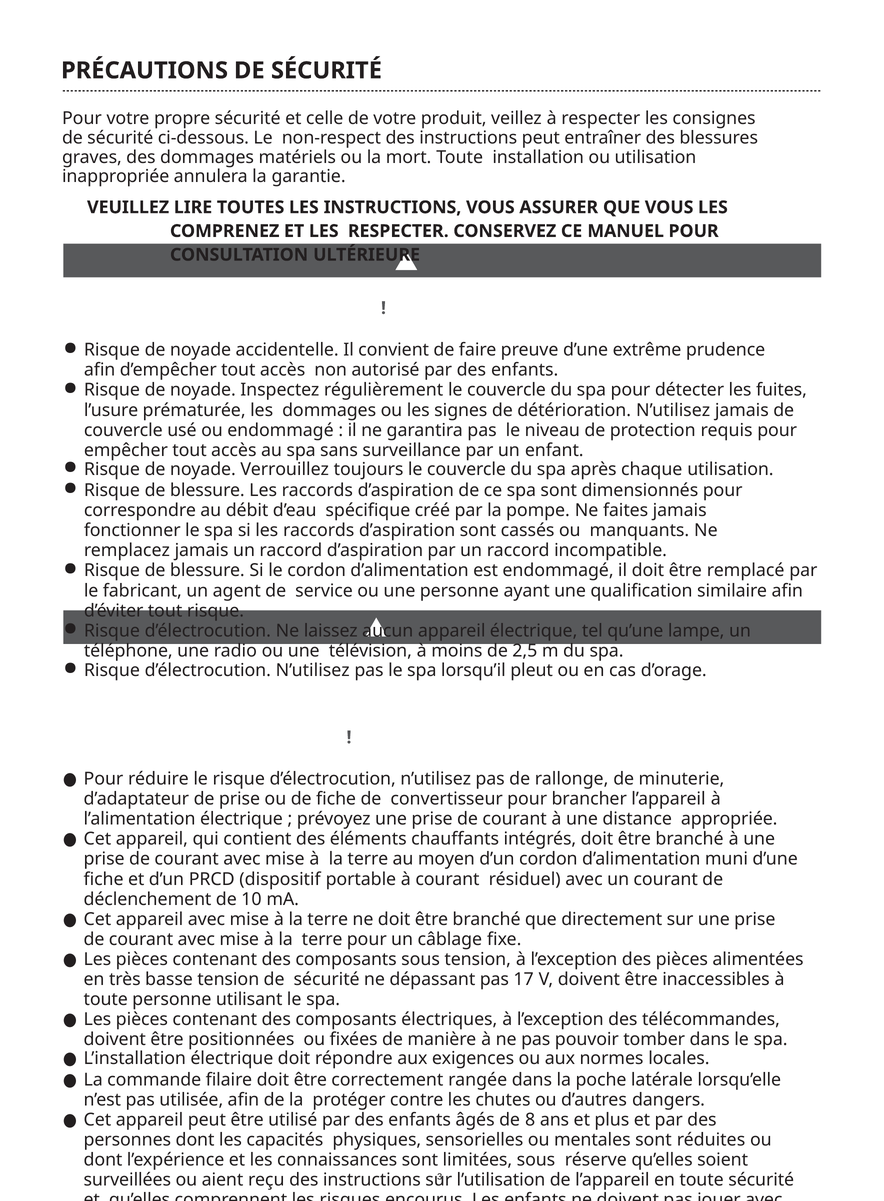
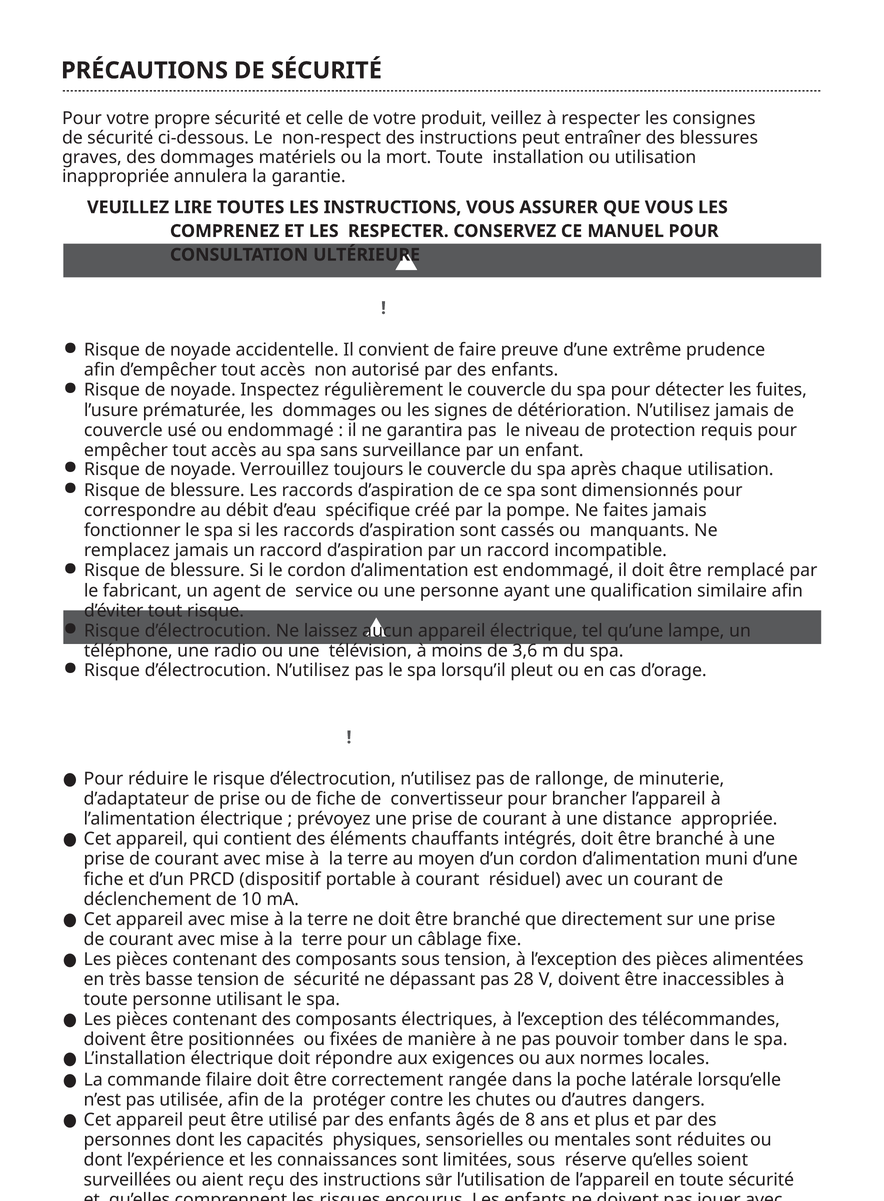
2,5: 2,5 -> 3,6 (525, 651)
17: 17 -> 28 (524, 979)
